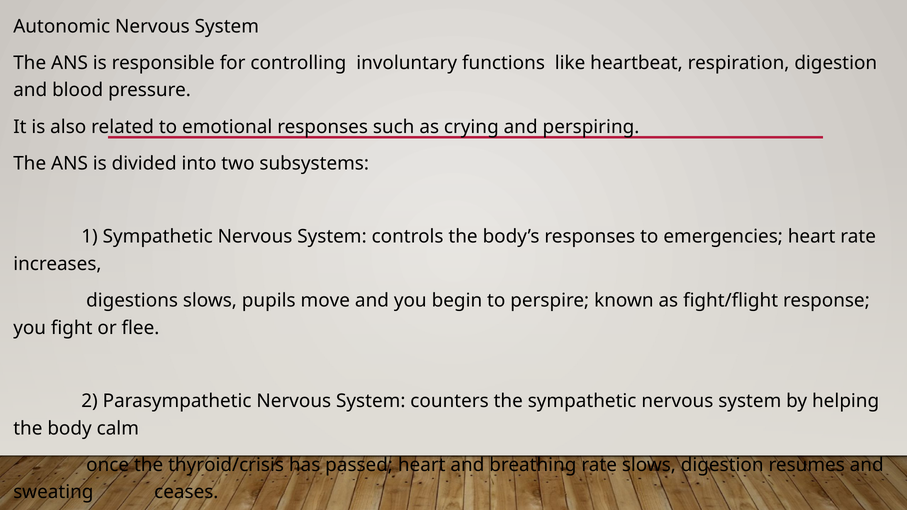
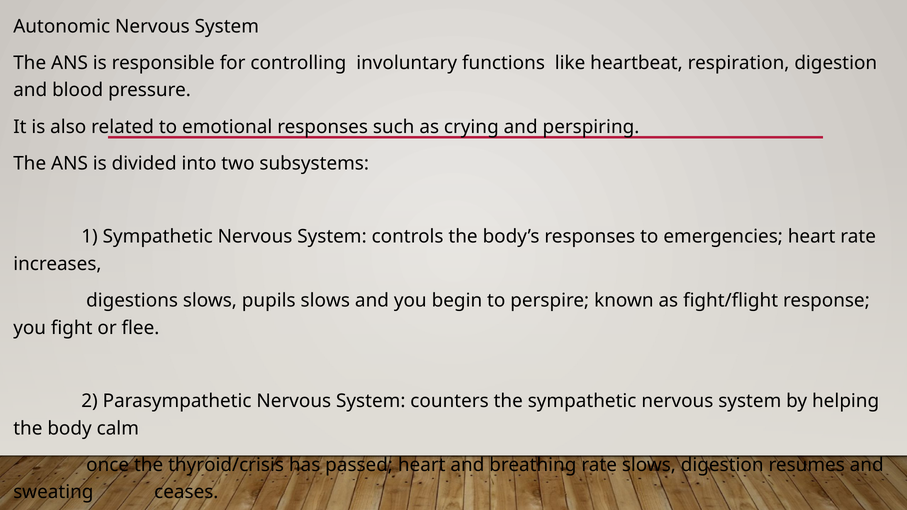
pupils move: move -> slows (325, 301)
